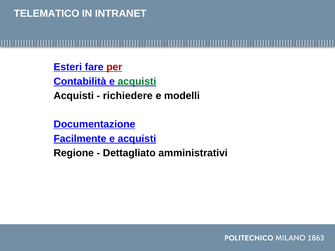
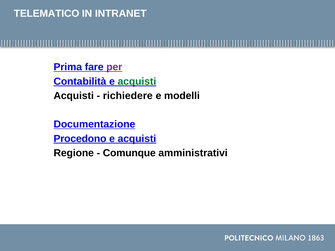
Esteri: Esteri -> Prima (68, 67)
per colour: red -> purple (114, 67)
Facilmente: Facilmente -> Procedono (80, 139)
Dettagliato: Dettagliato -> Comunque (129, 153)
